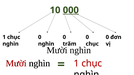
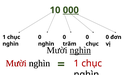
nghìn underline: none -> present (80, 51)
